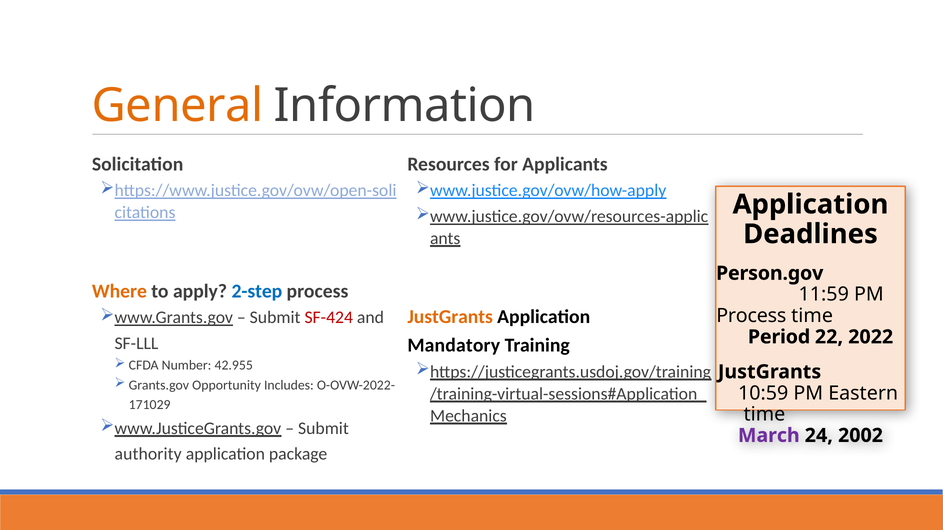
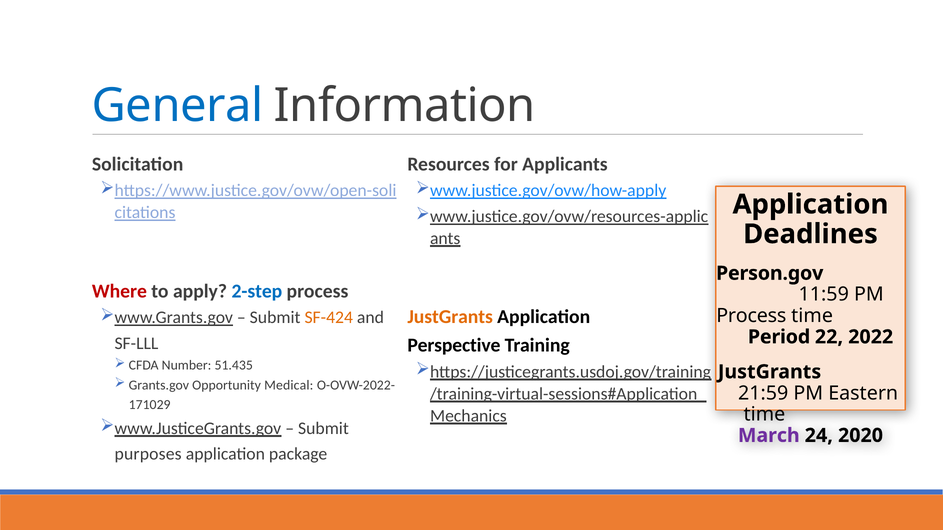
General colour: orange -> blue (178, 106)
Where colour: orange -> red (119, 291)
SF-424 colour: red -> orange (329, 318)
Mandatory: Mandatory -> Perspective (454, 345)
42.955: 42.955 -> 51.435 (234, 366)
Includes: Includes -> Medical (289, 385)
10:59: 10:59 -> 21:59 (763, 393)
2002: 2002 -> 2020 (861, 436)
authority: authority -> purposes (148, 455)
